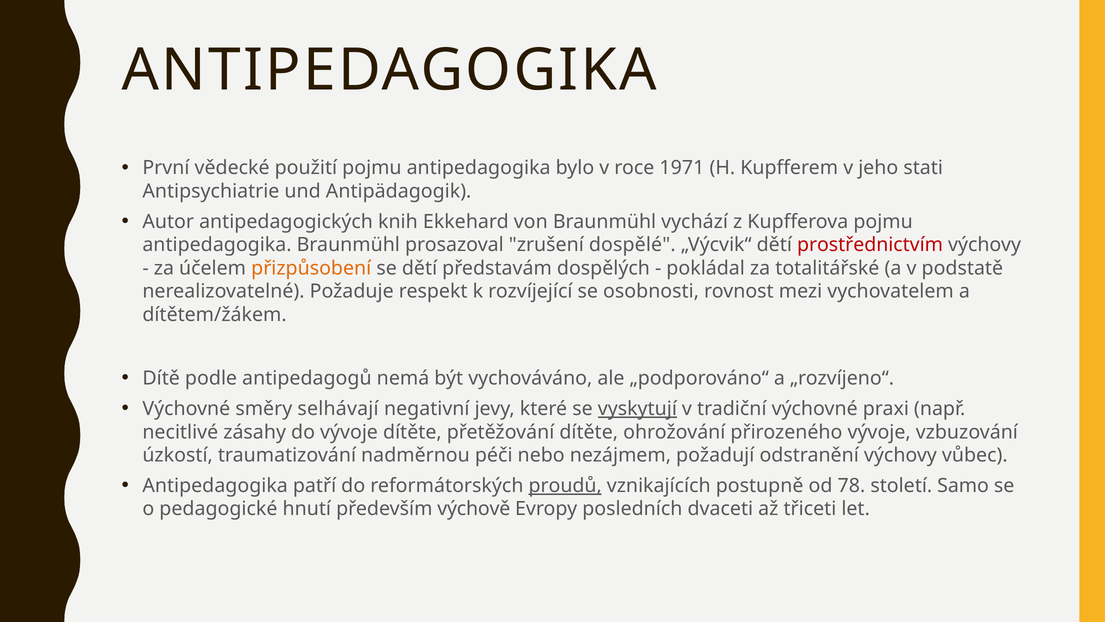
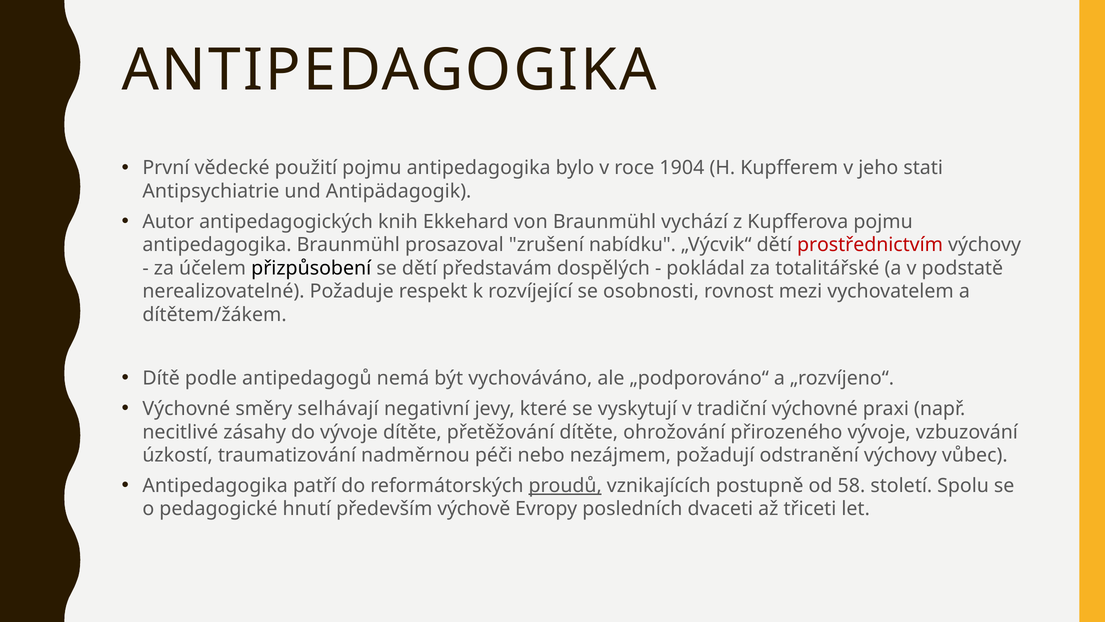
1971: 1971 -> 1904 (682, 168)
dospělé: dospělé -> nabídku (632, 245)
přizpůsobení colour: orange -> black (311, 268)
vyskytují underline: present -> none (637, 408)
78: 78 -> 58 (851, 485)
Samo: Samo -> Spolu (963, 485)
